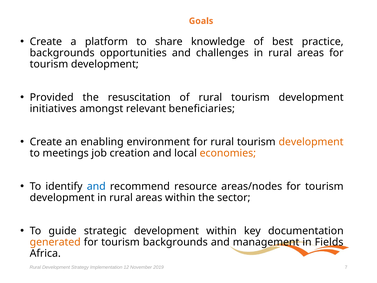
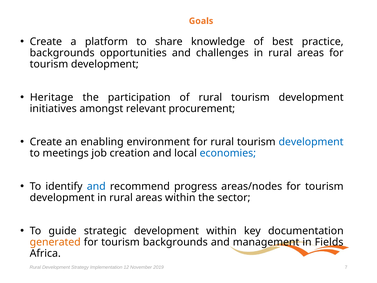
Provided: Provided -> Heritage (52, 97)
resuscitation: resuscitation -> participation (139, 97)
beneficiaries: beneficiaries -> procurement (202, 109)
development colour: orange -> blue (311, 142)
economies colour: orange -> blue (228, 153)
resource: resource -> progress (196, 186)
